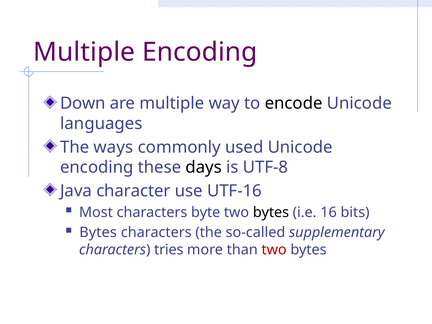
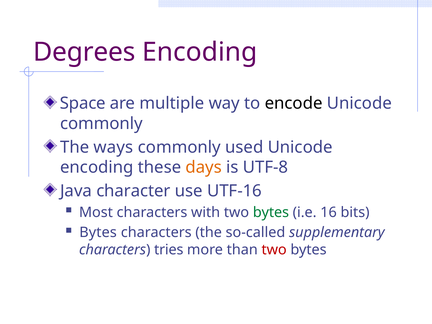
Multiple: Multiple -> Degrees (84, 52)
Down: Down -> Space (83, 103)
languages: languages -> commonly (101, 124)
days colour: black -> orange (204, 167)
byte: byte -> with (206, 212)
bytes colour: black -> green (271, 212)
